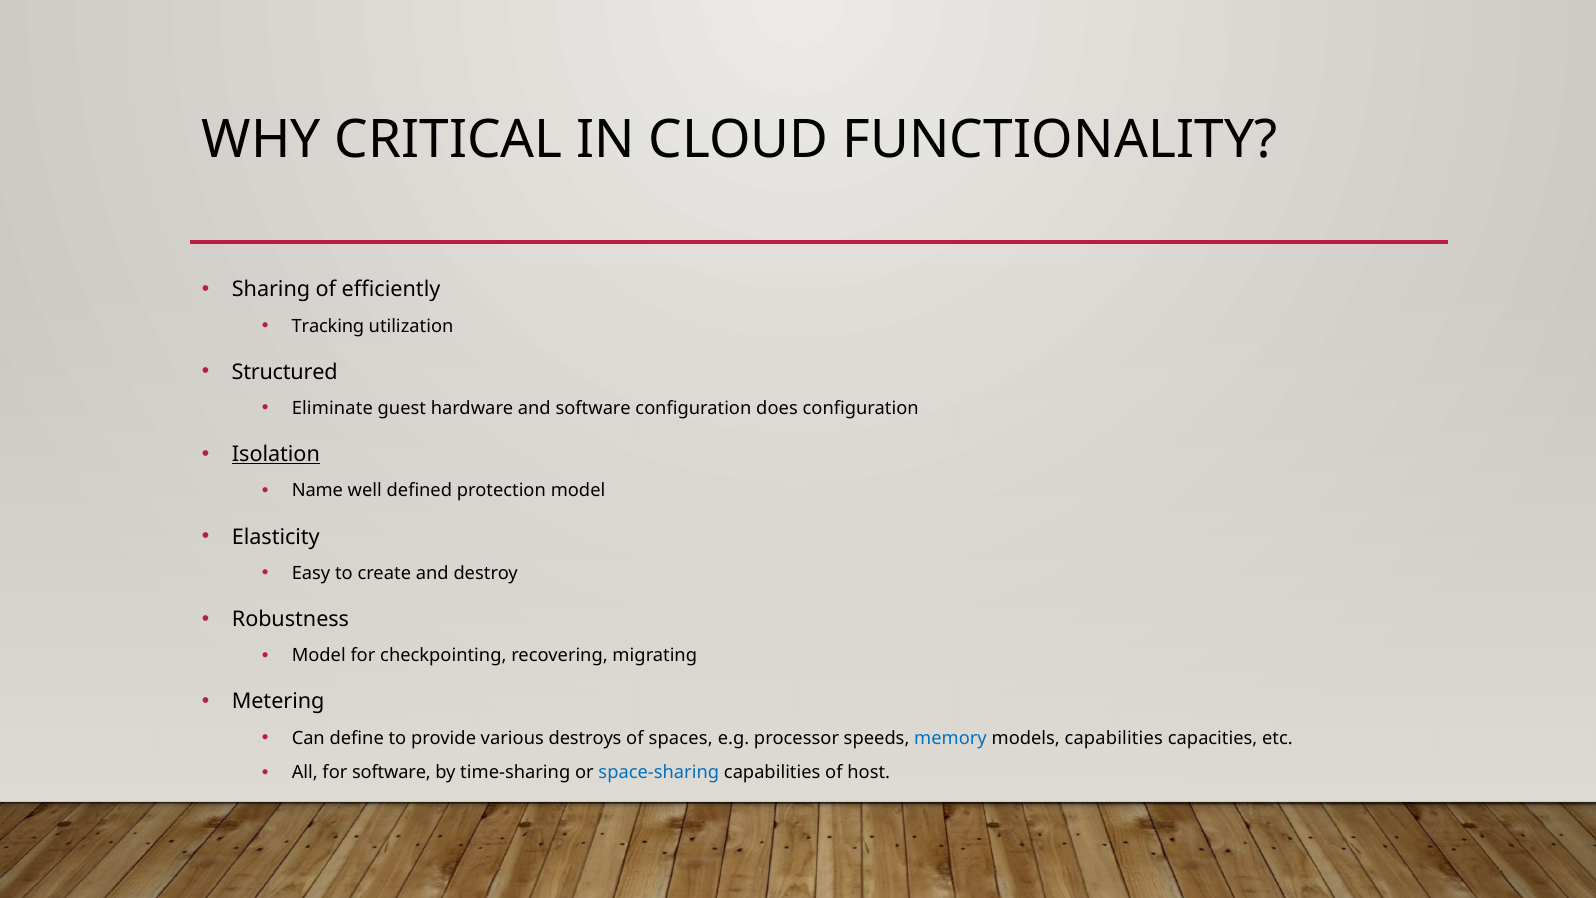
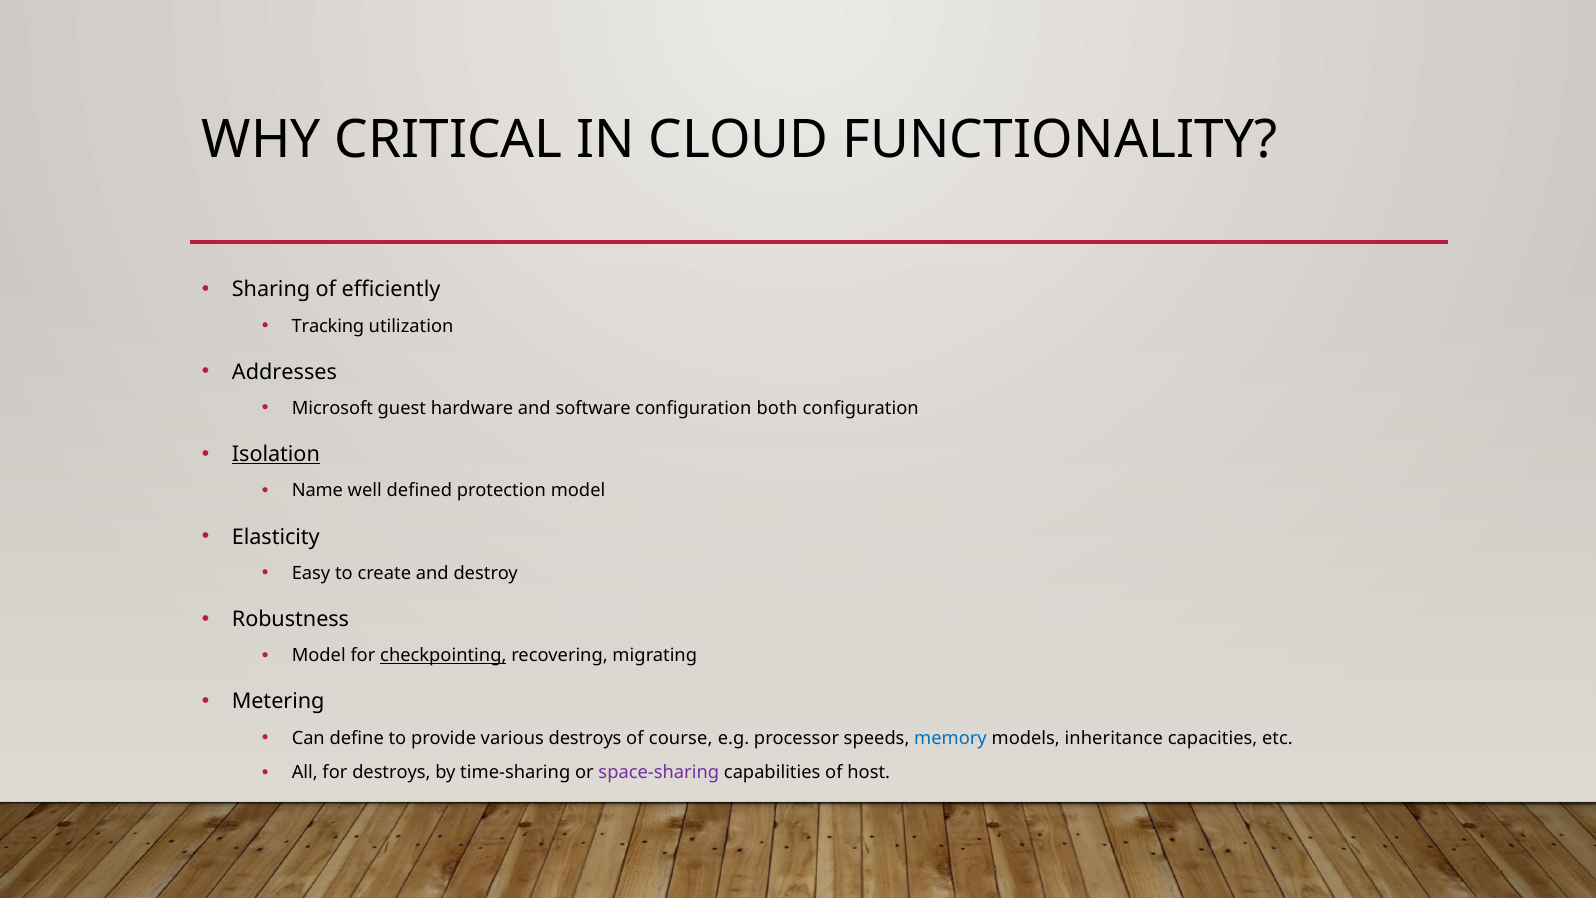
Structured: Structured -> Addresses (284, 372)
Eliminate: Eliminate -> Microsoft (332, 408)
does: does -> both (777, 408)
checkpointing underline: none -> present (443, 656)
spaces: spaces -> course (681, 738)
models capabilities: capabilities -> inheritance (1114, 738)
for software: software -> destroys (391, 773)
space-sharing colour: blue -> purple (659, 773)
